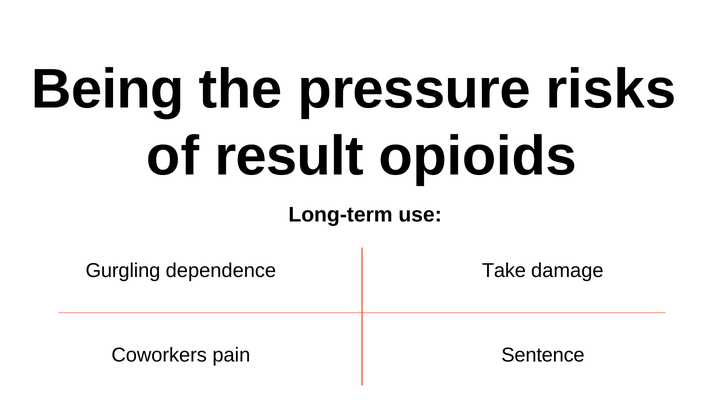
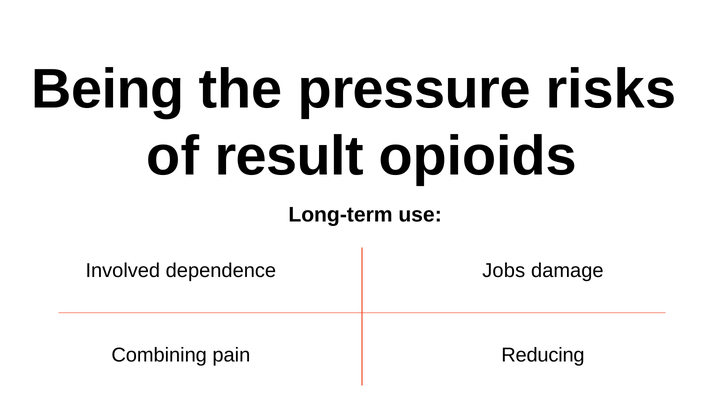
Gurgling: Gurgling -> Involved (123, 271)
Take: Take -> Jobs (504, 271)
Coworkers: Coworkers -> Combining (159, 355)
Sentence: Sentence -> Reducing (543, 355)
